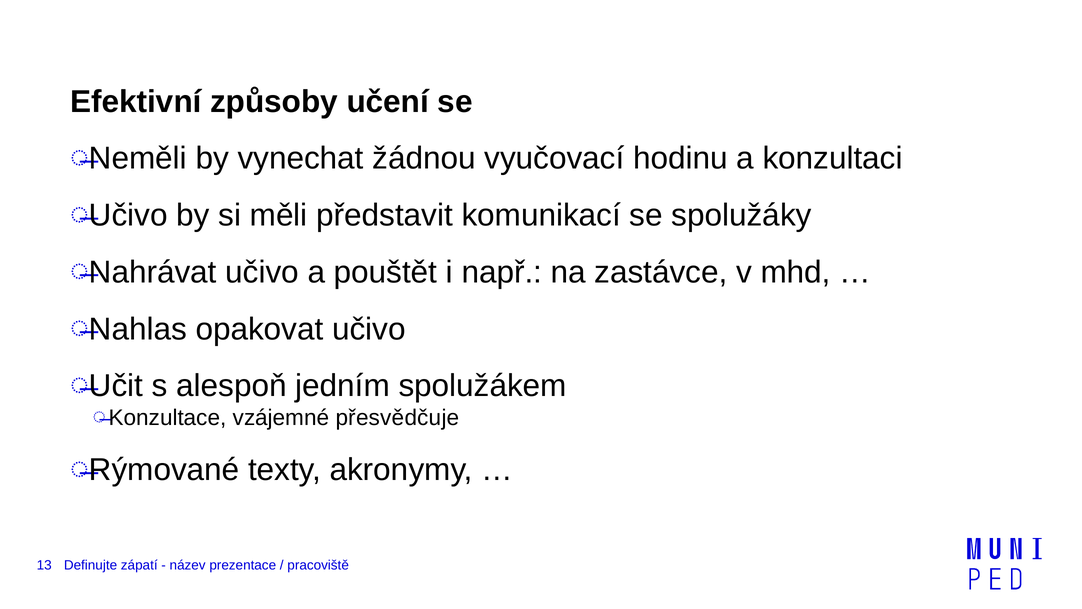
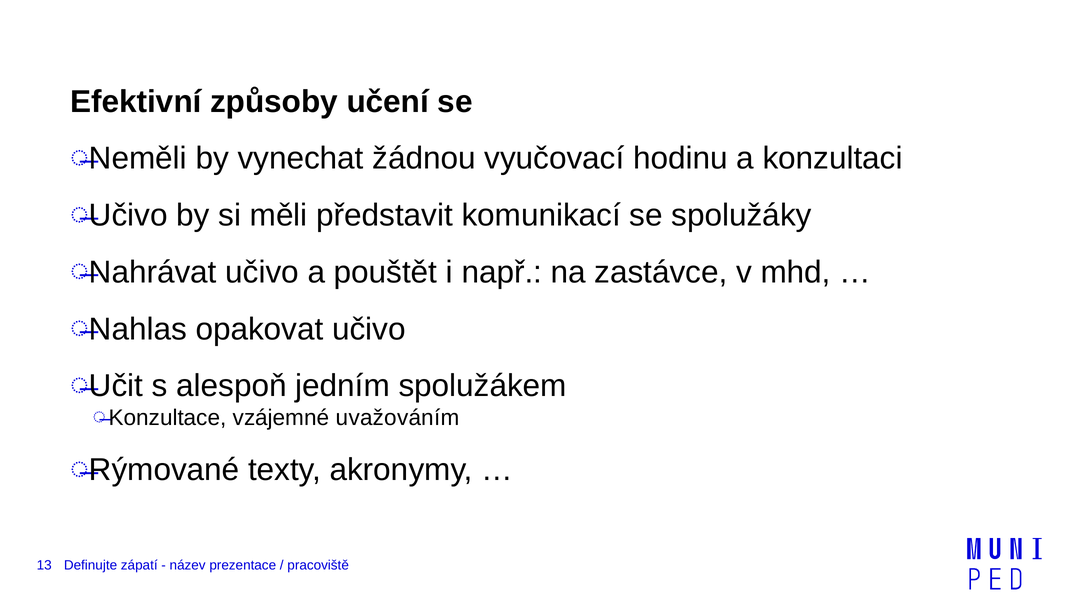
přesvědčuje: přesvědčuje -> uvažováním (398, 418)
